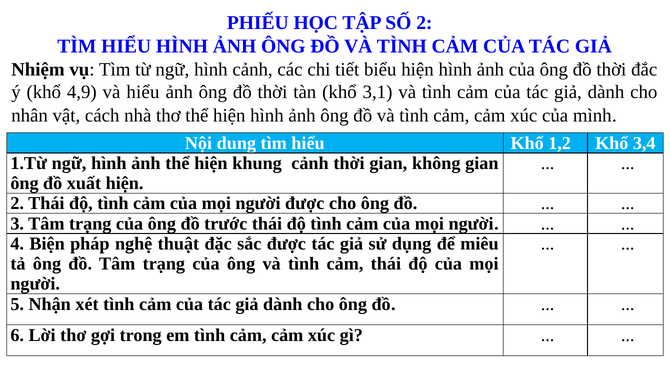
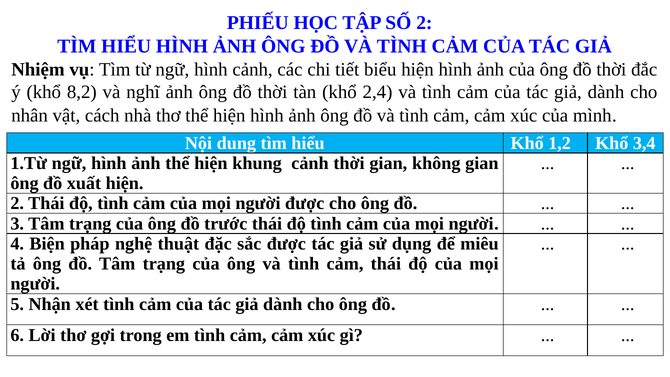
4,9: 4,9 -> 8,2 (82, 92)
và hiểu: hiểu -> nghĩ (143, 92)
3,1: 3,1 -> 2,4 (378, 92)
